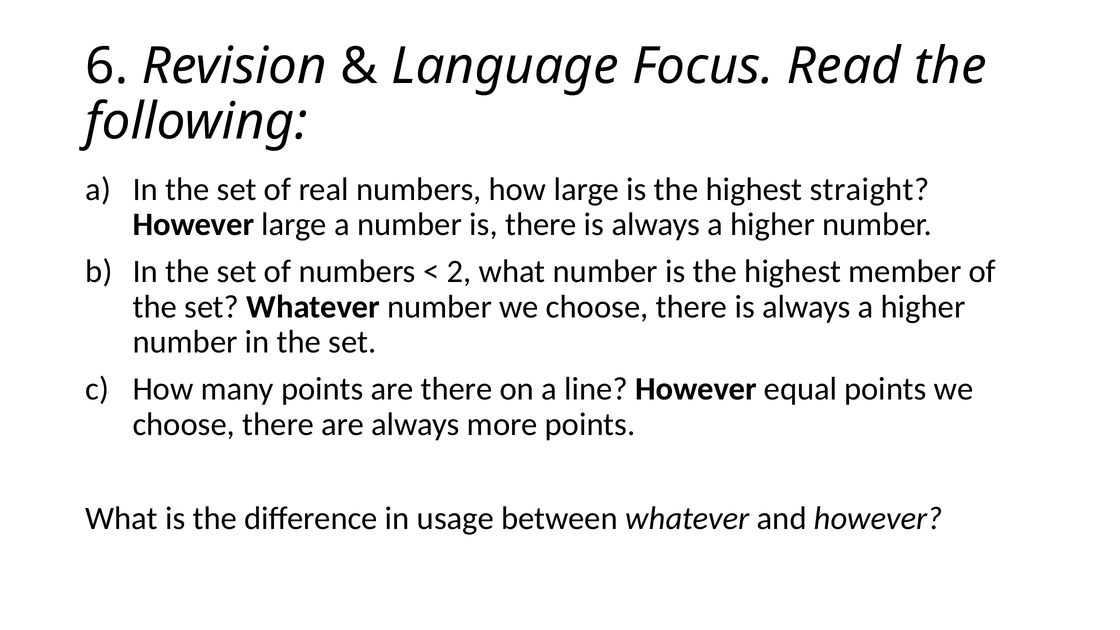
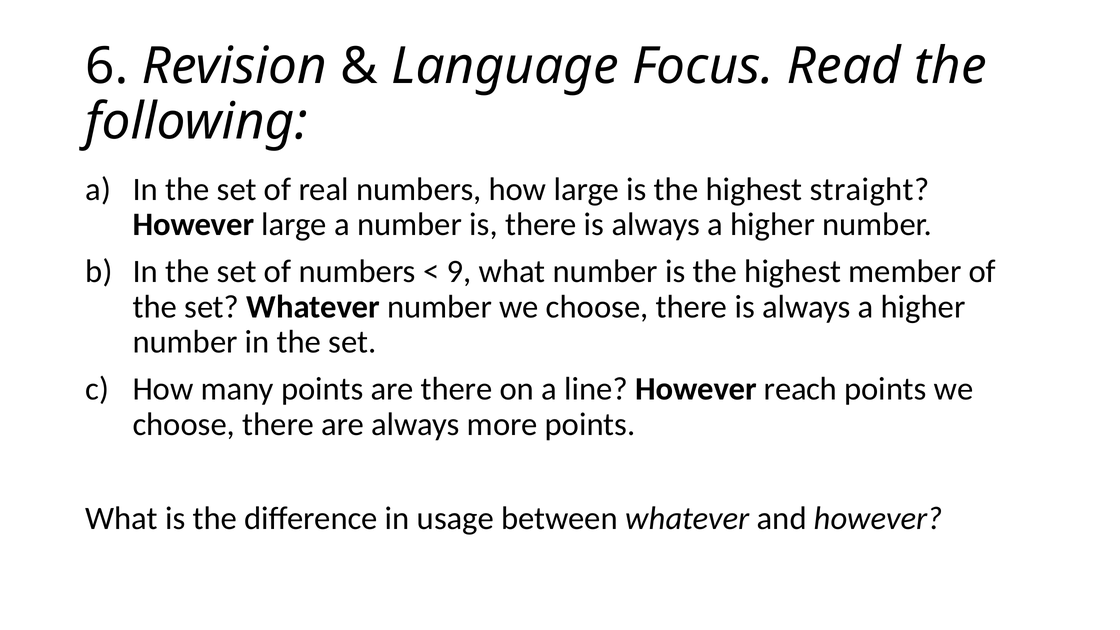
2: 2 -> 9 (459, 272)
equal: equal -> reach (801, 389)
